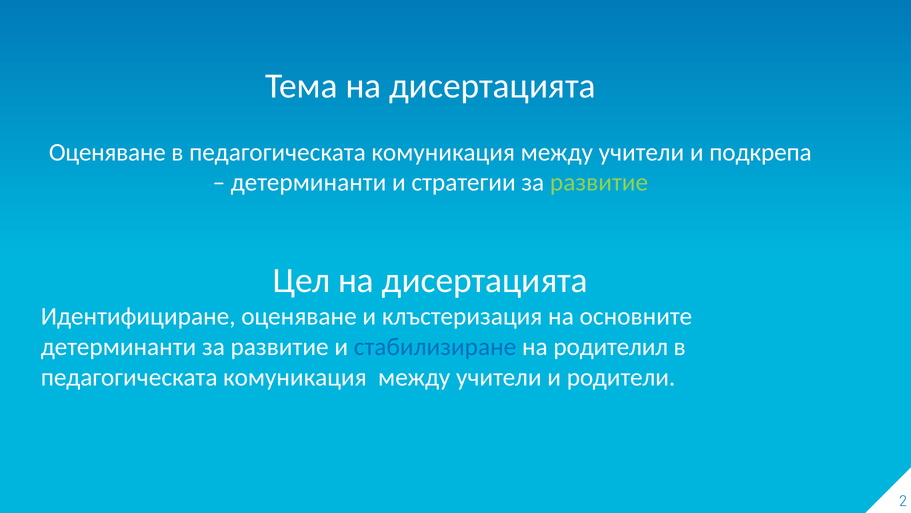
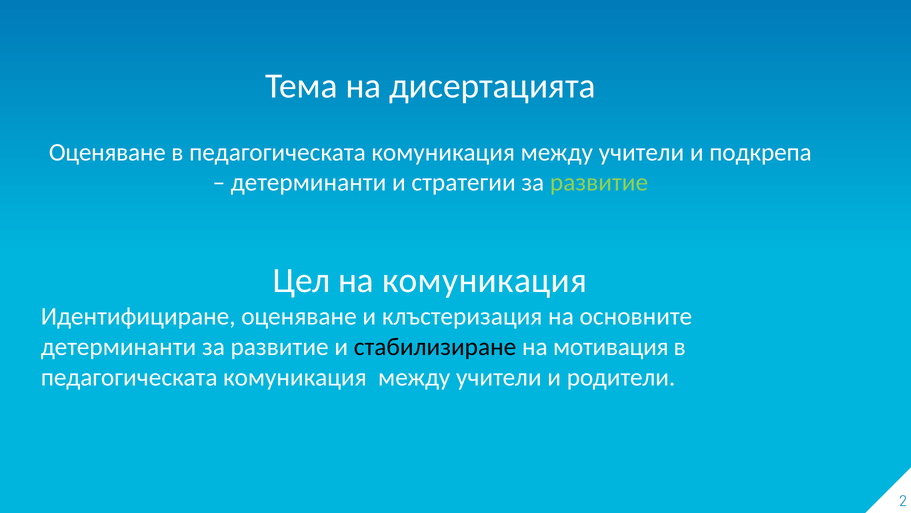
Цел на дисертацията: дисертацията -> комуникация (485, 280)
стабилизиране colour: blue -> black (435, 346)
родителил: родителил -> мотивация (611, 346)
